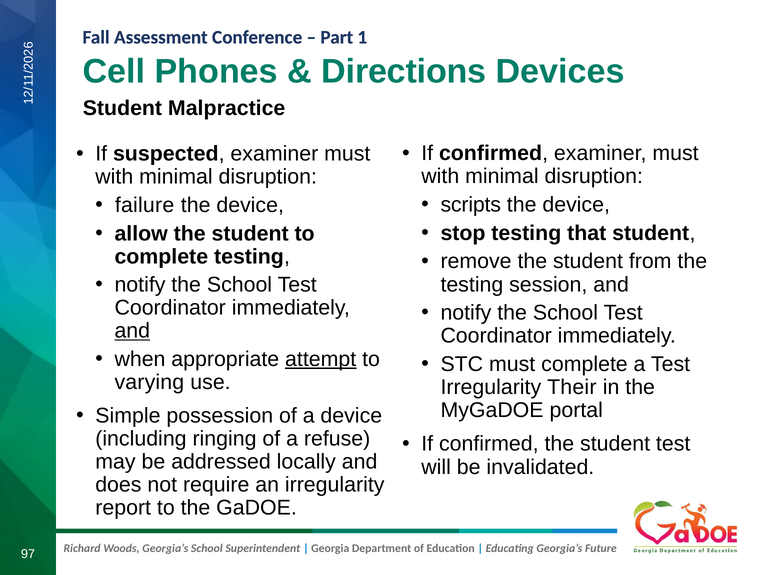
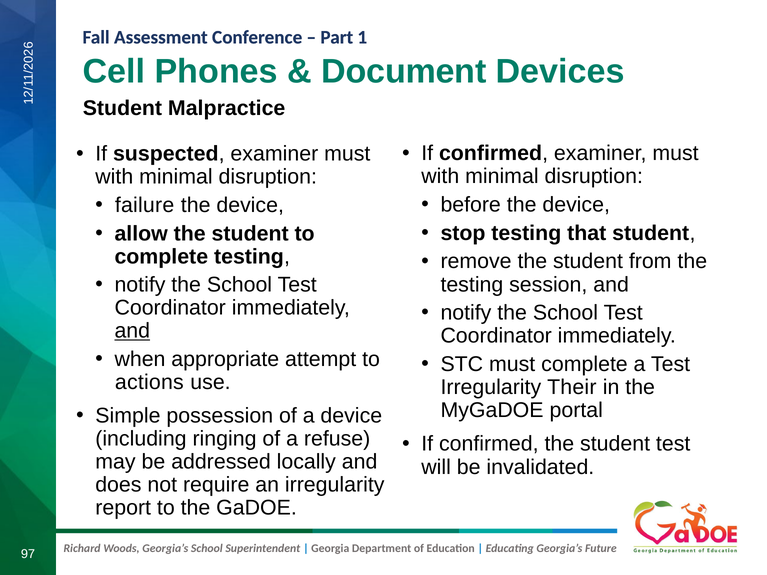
Directions: Directions -> Document (404, 71)
scripts: scripts -> before (471, 205)
attempt underline: present -> none (321, 359)
varying: varying -> actions (149, 382)
